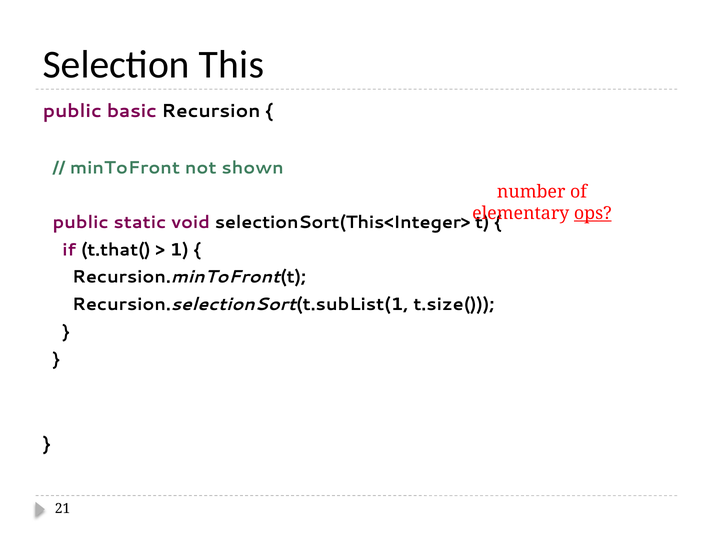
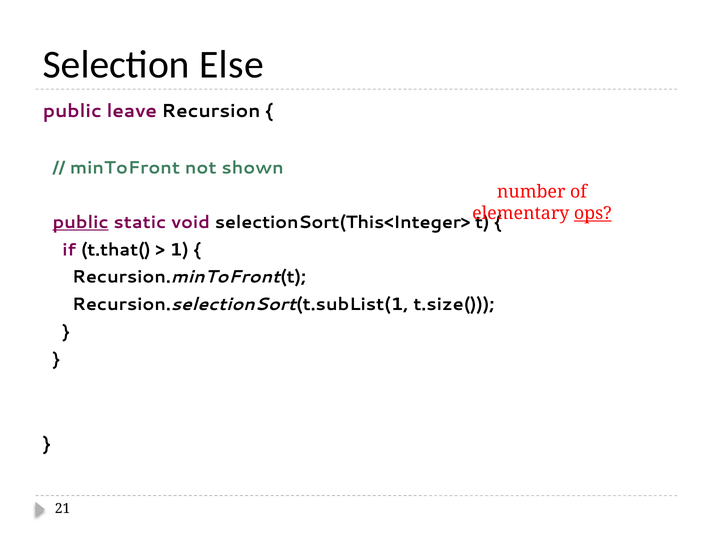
This: This -> Else (231, 65)
basic: basic -> leave (132, 111)
public underline: none -> present (81, 222)
